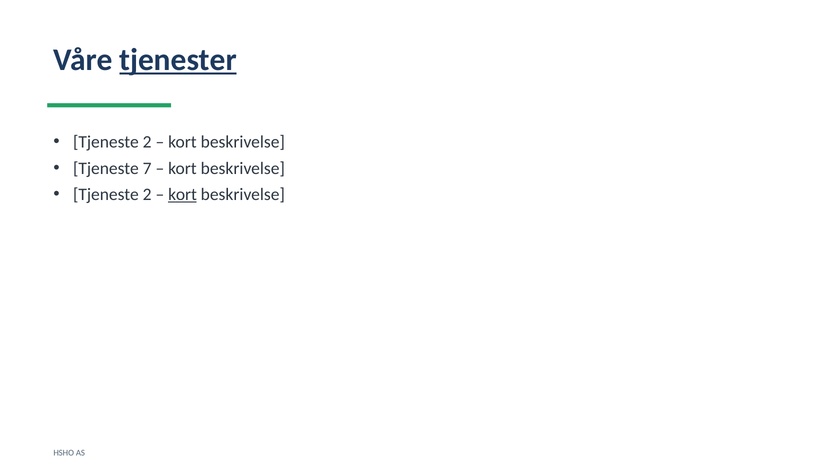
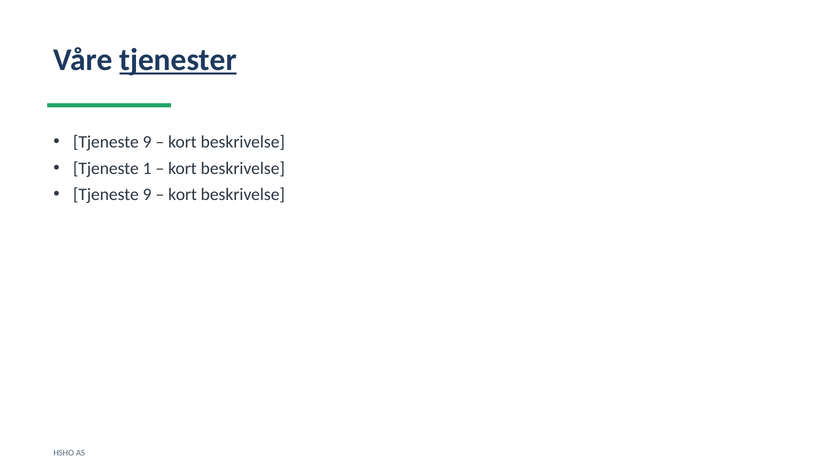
2: 2 -> 9 (147, 142)
7: 7 -> 1 (147, 168)
2: 2 -> 9 (147, 195)
kort underline: present -> none (183, 195)
